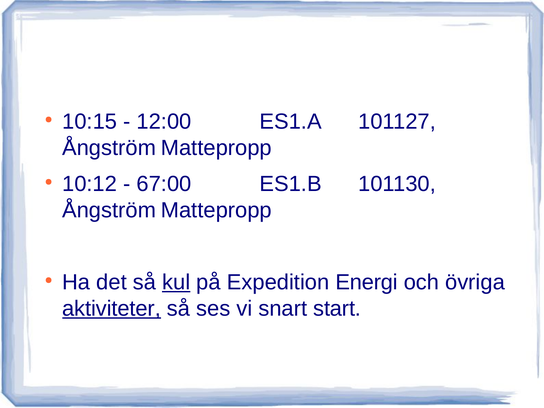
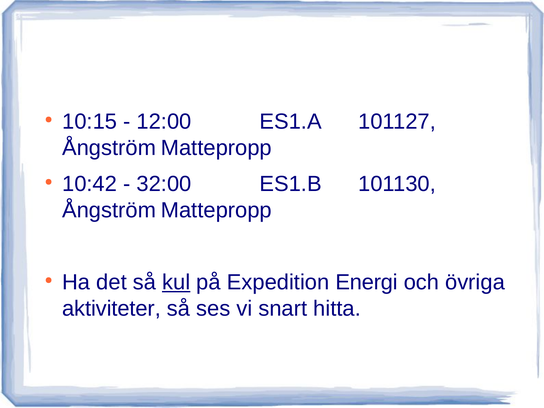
10:12: 10:12 -> 10:42 (90, 184)
67:00: 67:00 -> 32:00 (164, 184)
aktiviteter underline: present -> none (112, 309)
start: start -> hitta (337, 309)
